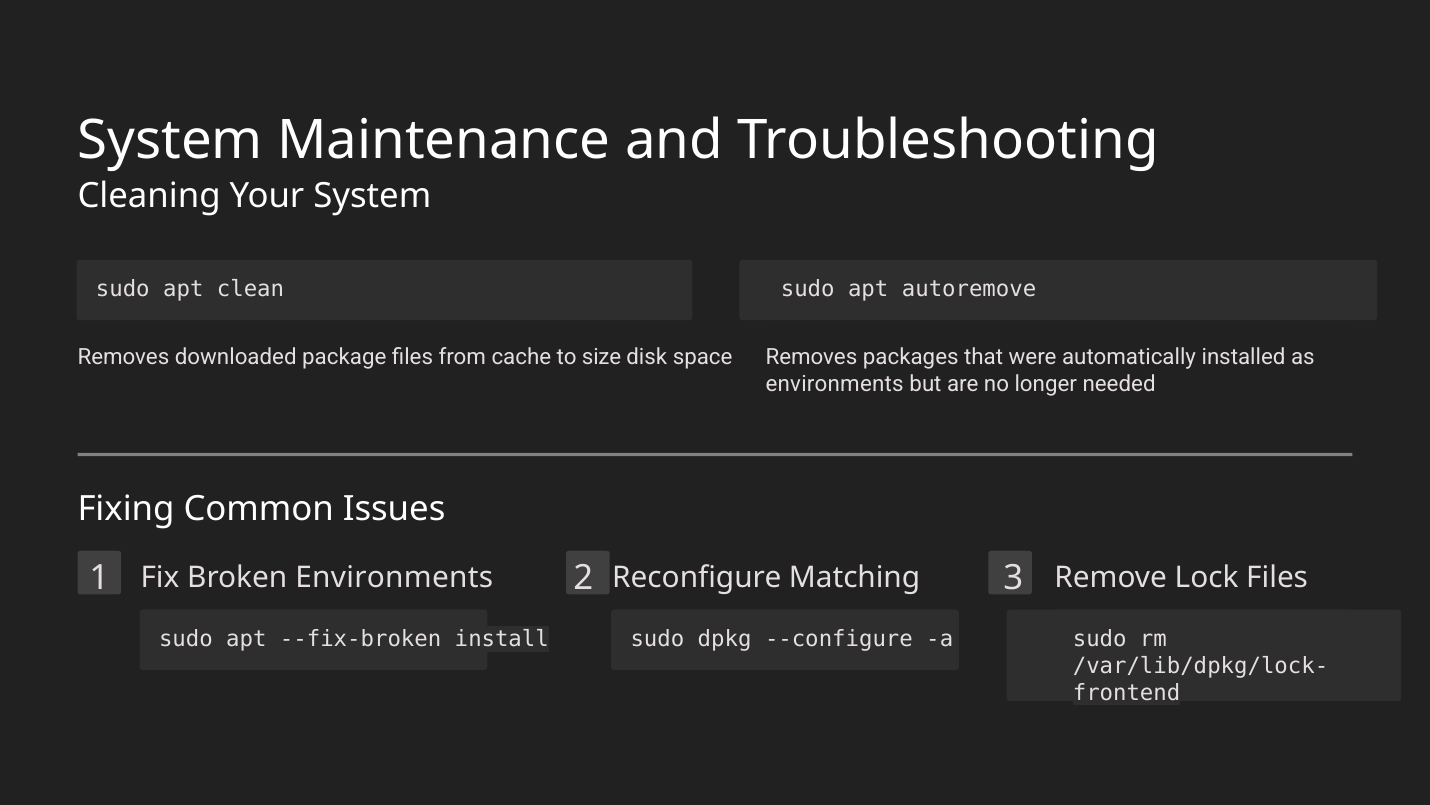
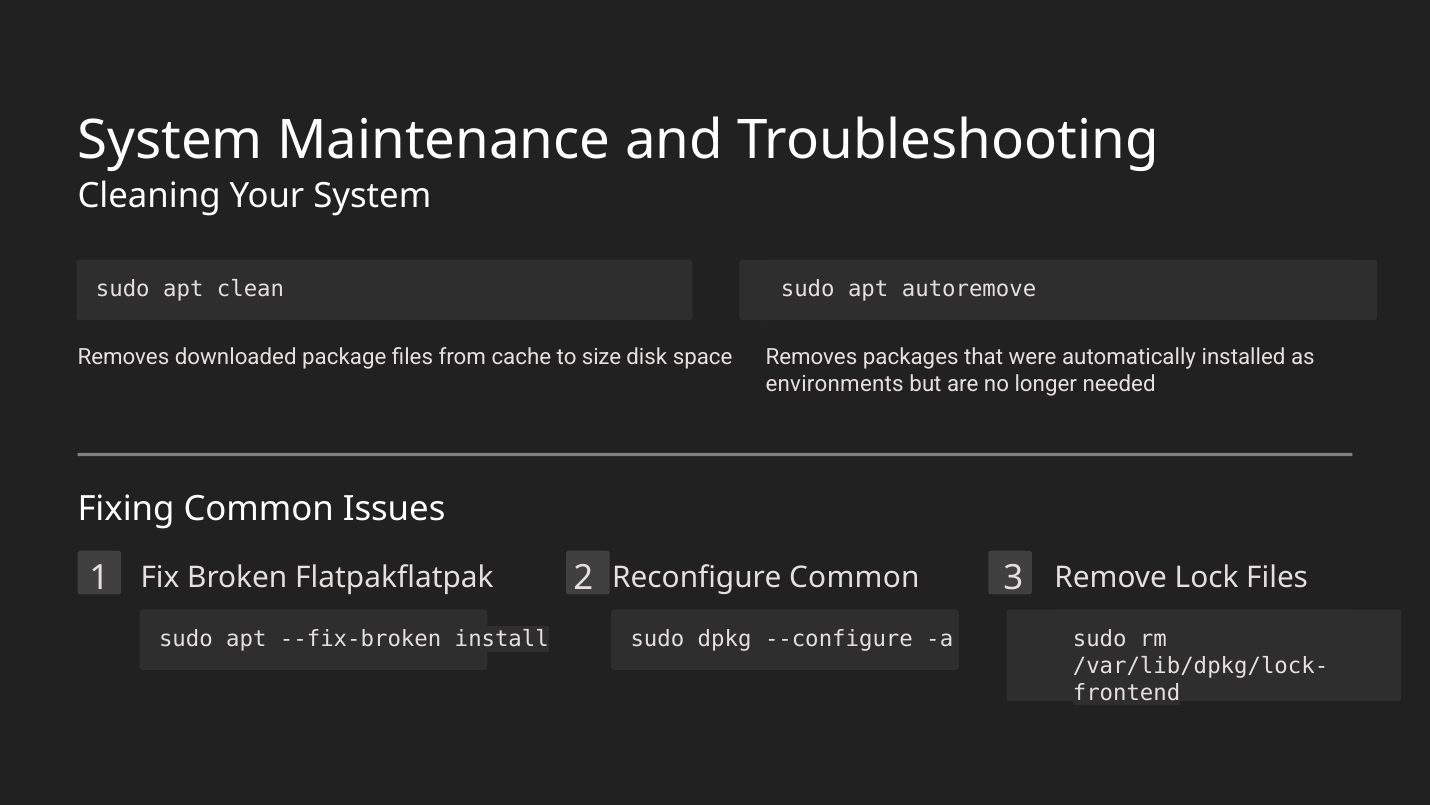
Broken Environments: Environments -> Flatpakflatpak (394, 577)
Reconfigure Matching: Matching -> Common (854, 577)
